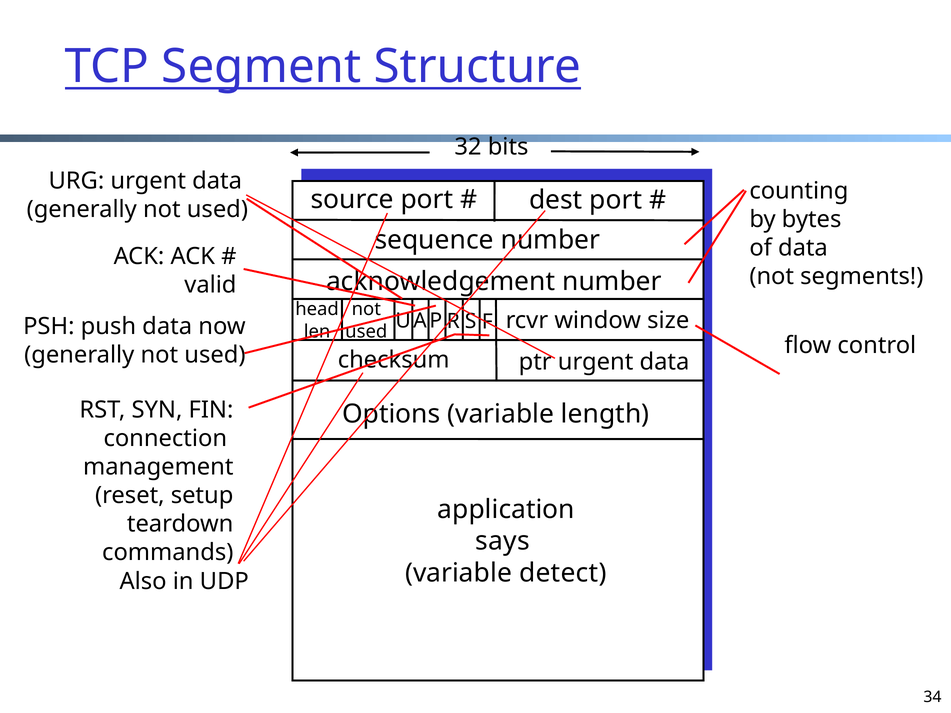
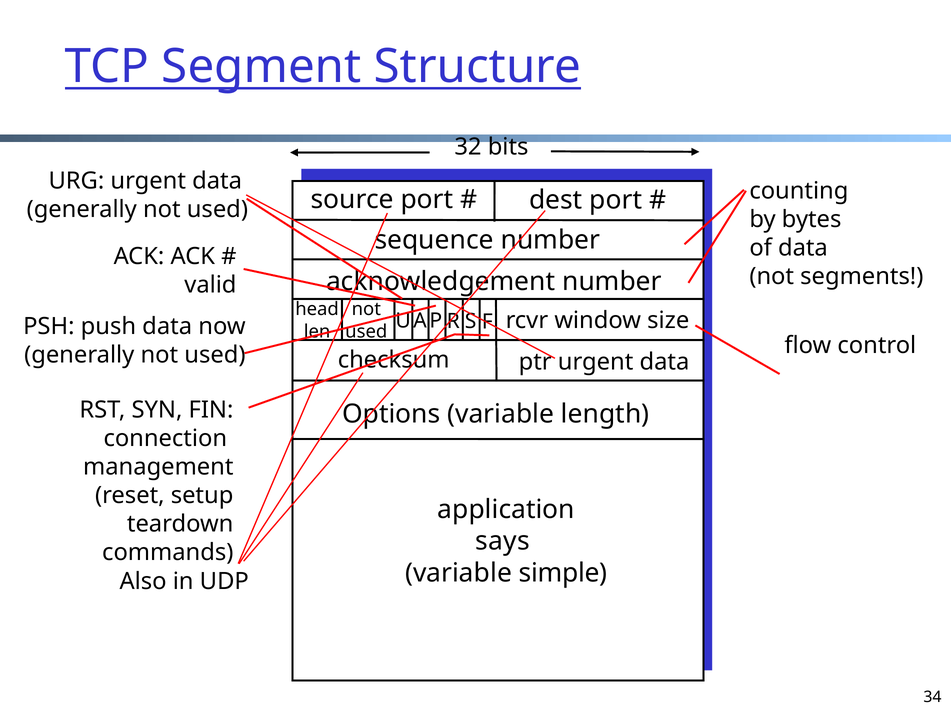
detect: detect -> simple (563, 573)
